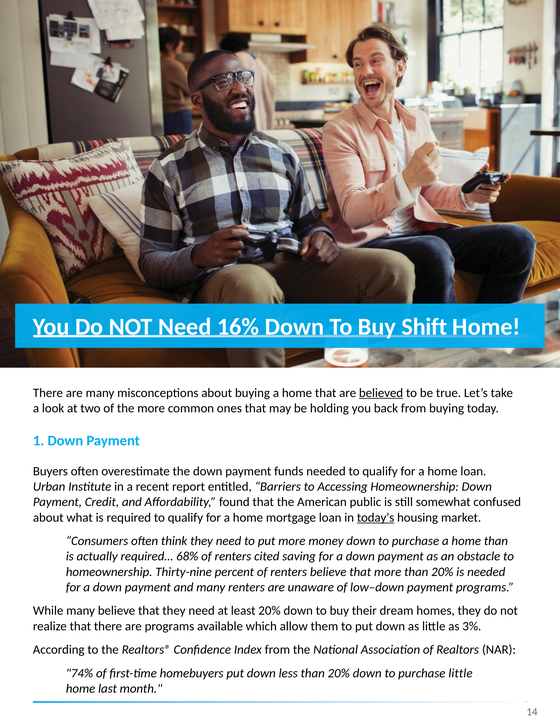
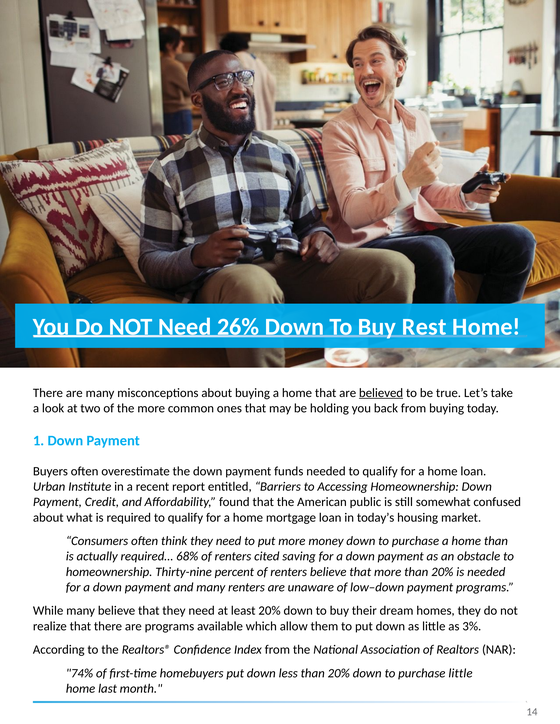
16%: 16% -> 26% (238, 327)
Shift: Shift -> Rest (424, 327)
today’s underline: present -> none (376, 518)
